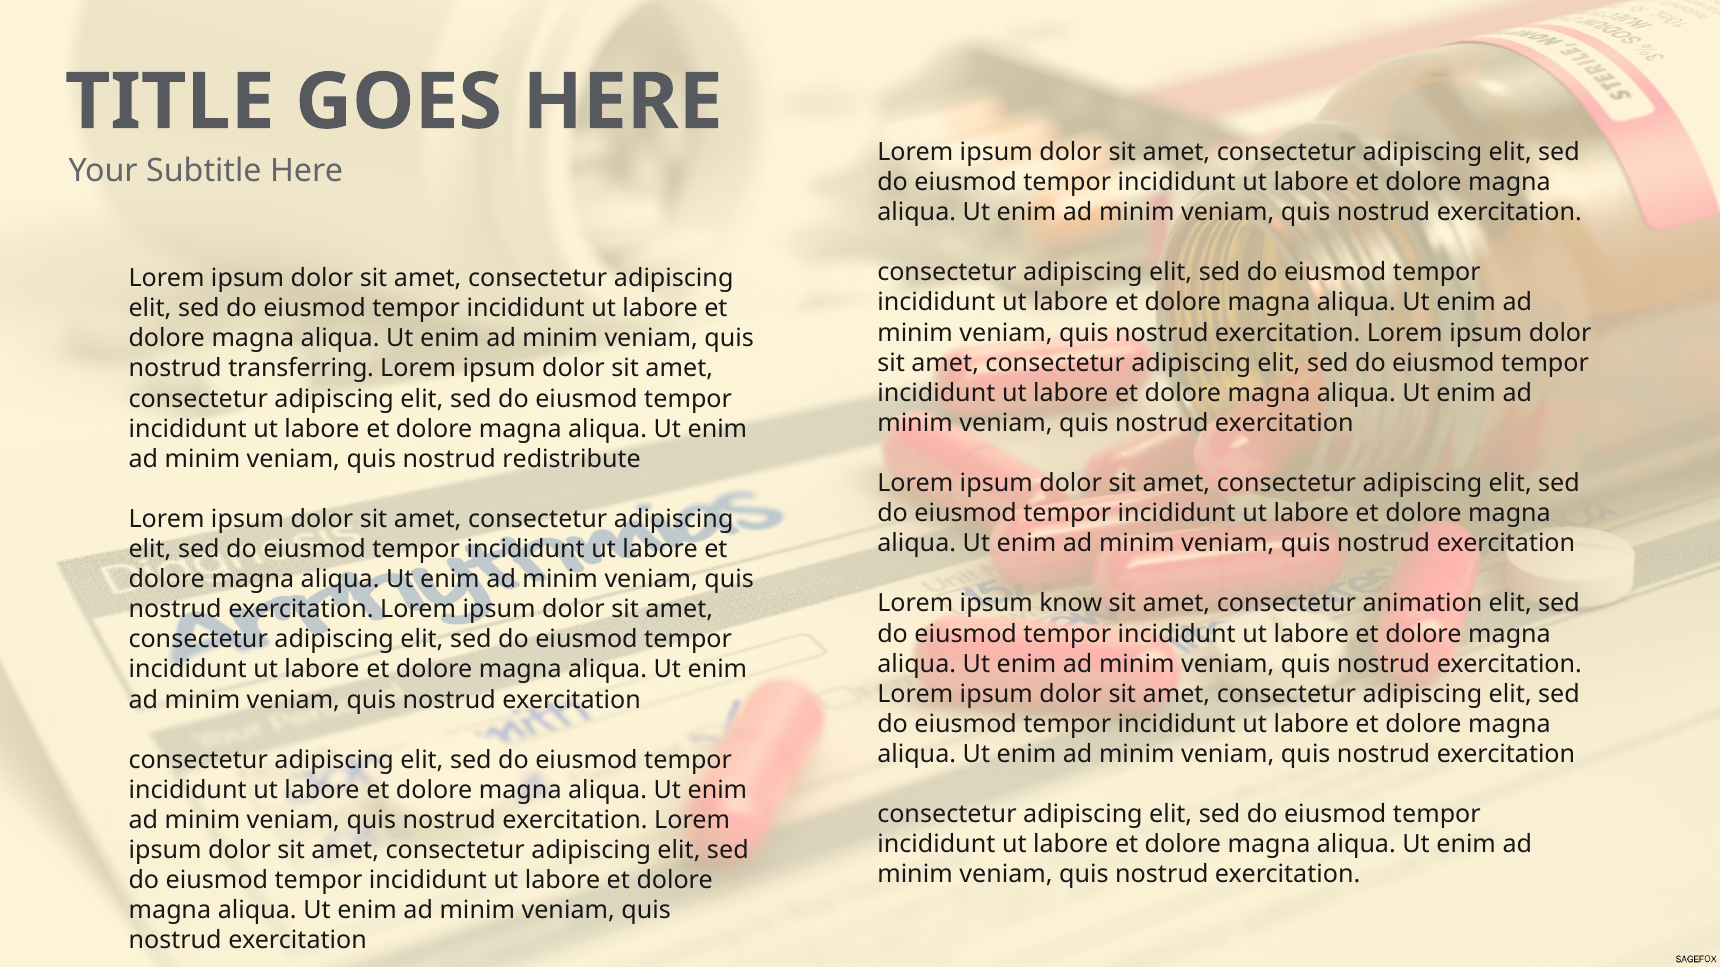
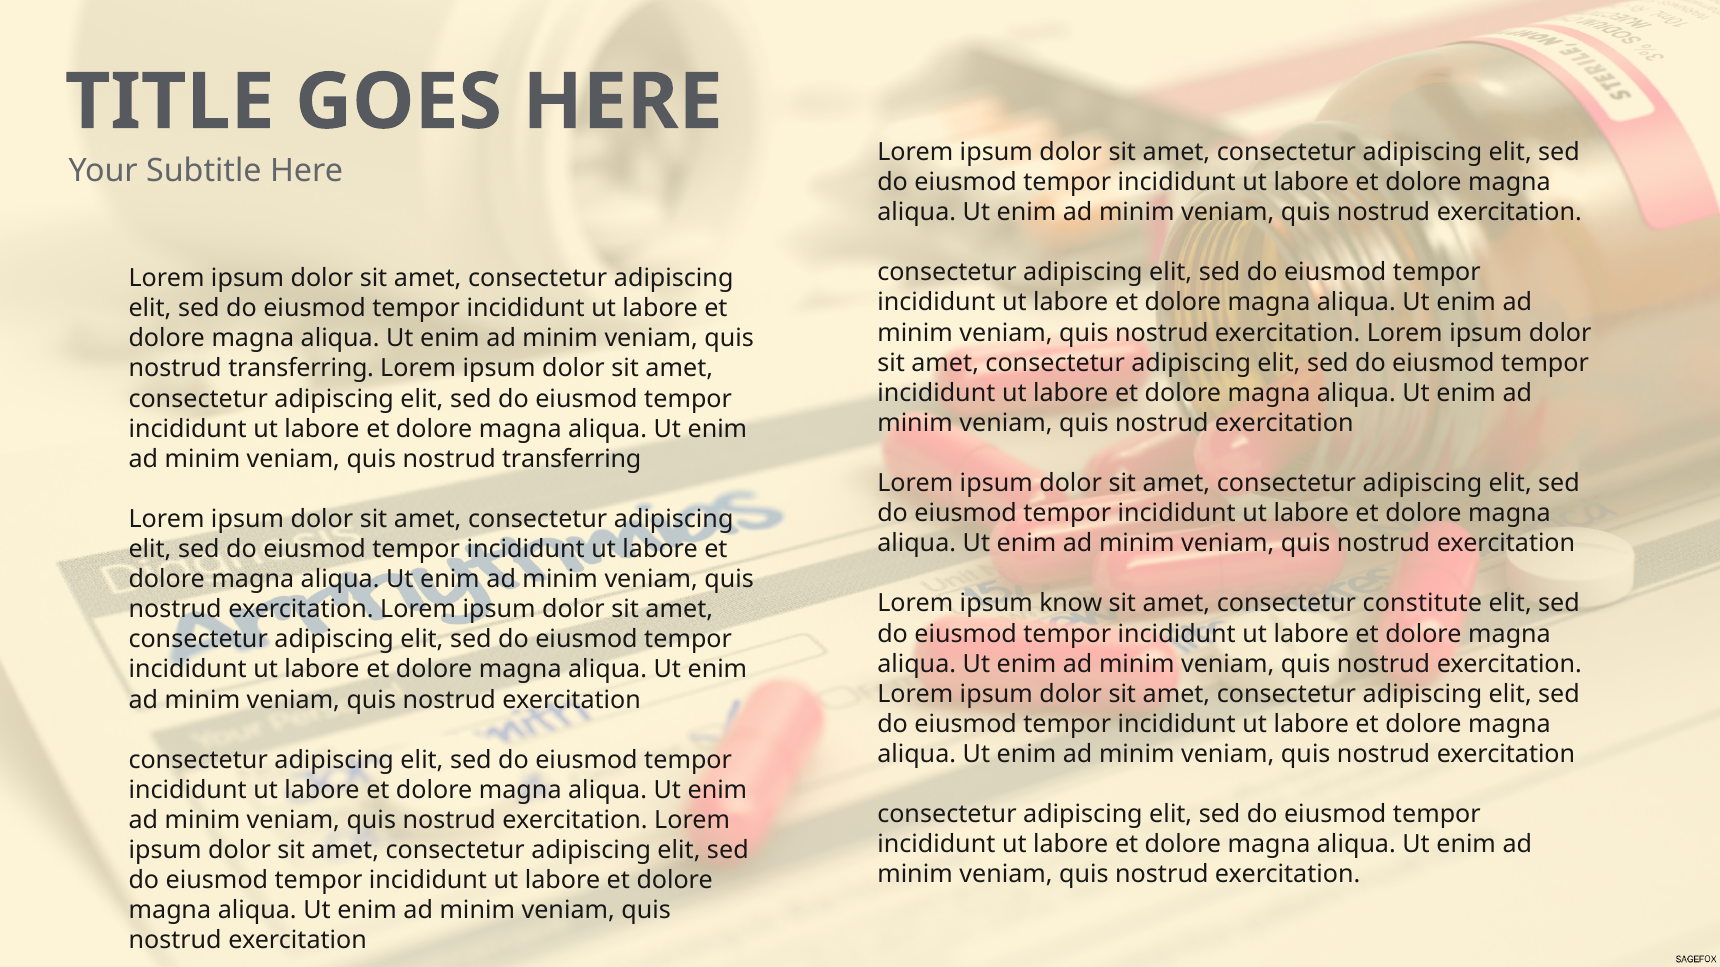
redistribute: redistribute -> transferring (572, 459)
animation: animation -> constitute (1422, 604)
